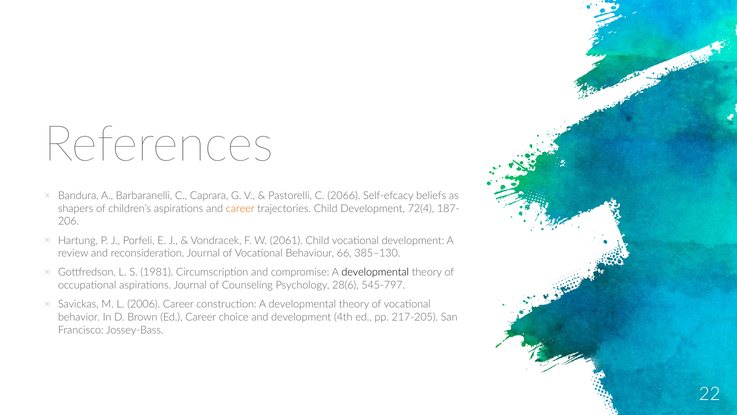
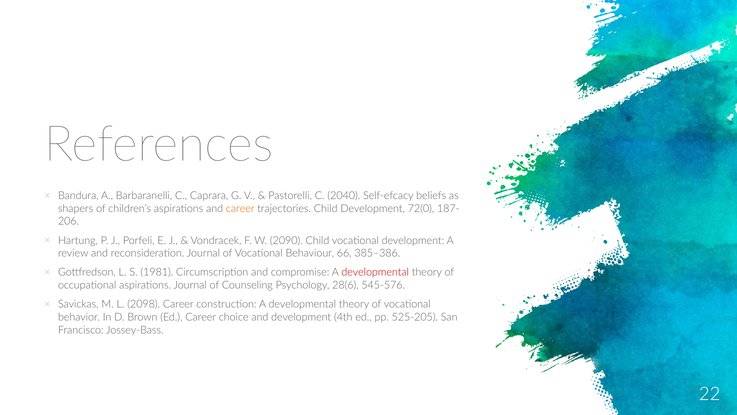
2066: 2066 -> 2040 (344, 195)
72(4: 72(4 -> 72(0 (421, 208)
2061: 2061 -> 2090 (286, 240)
385–130: 385–130 -> 385–386 (377, 253)
developmental colour: black -> red (375, 272)
545-797: 545-797 -> 545-576 (383, 285)
2006: 2006 -> 2098 (144, 304)
217-205: 217-205 -> 525-205 (415, 317)
